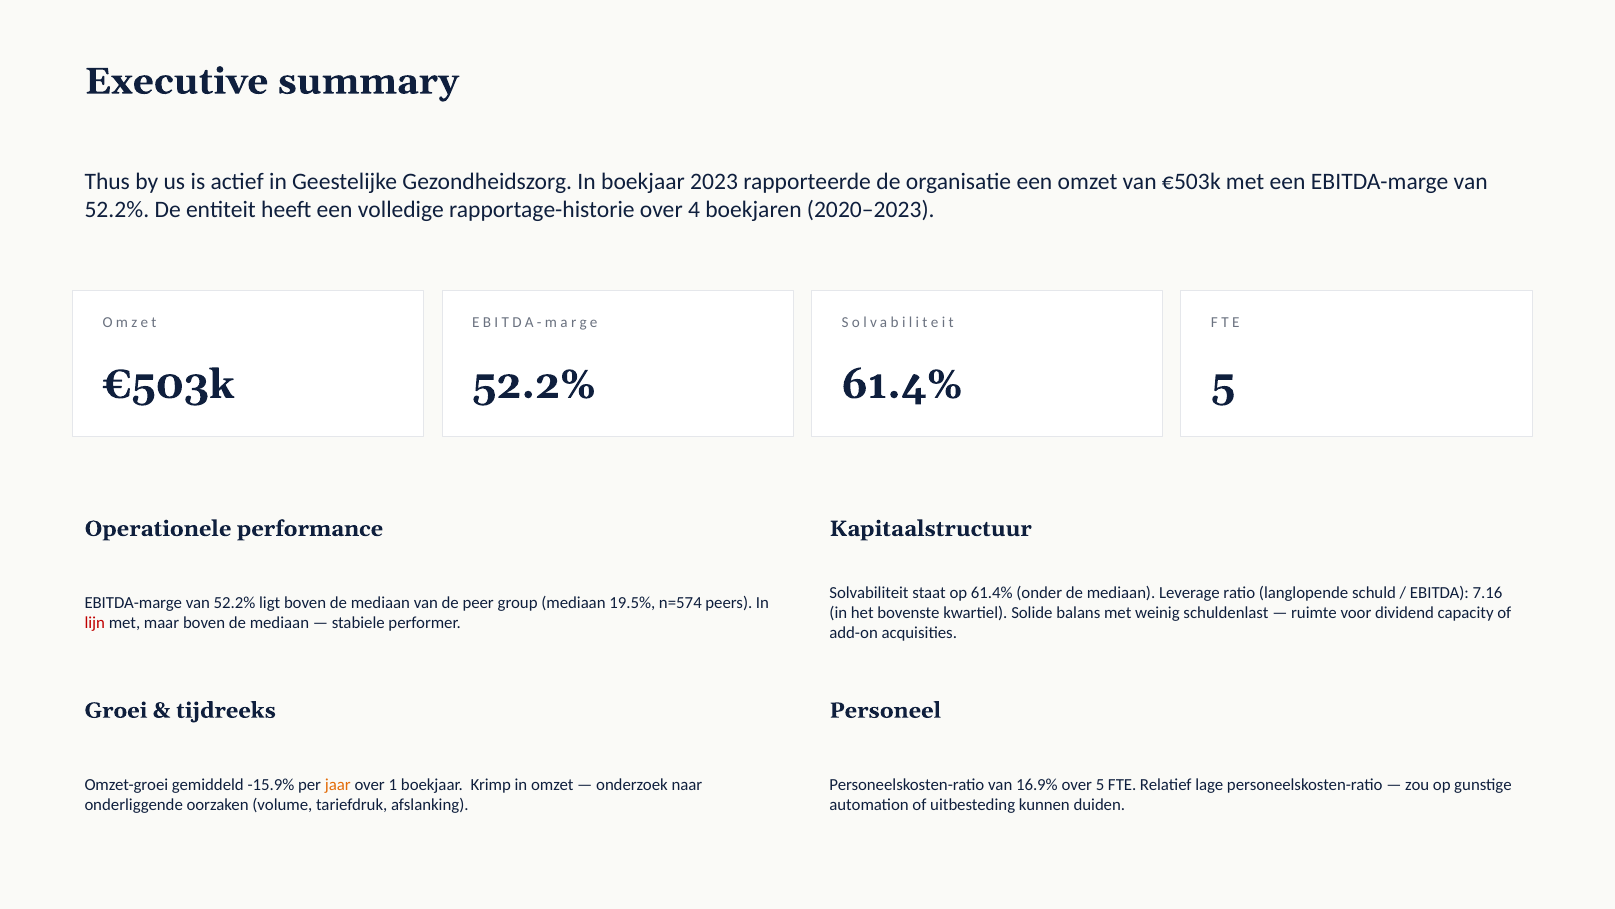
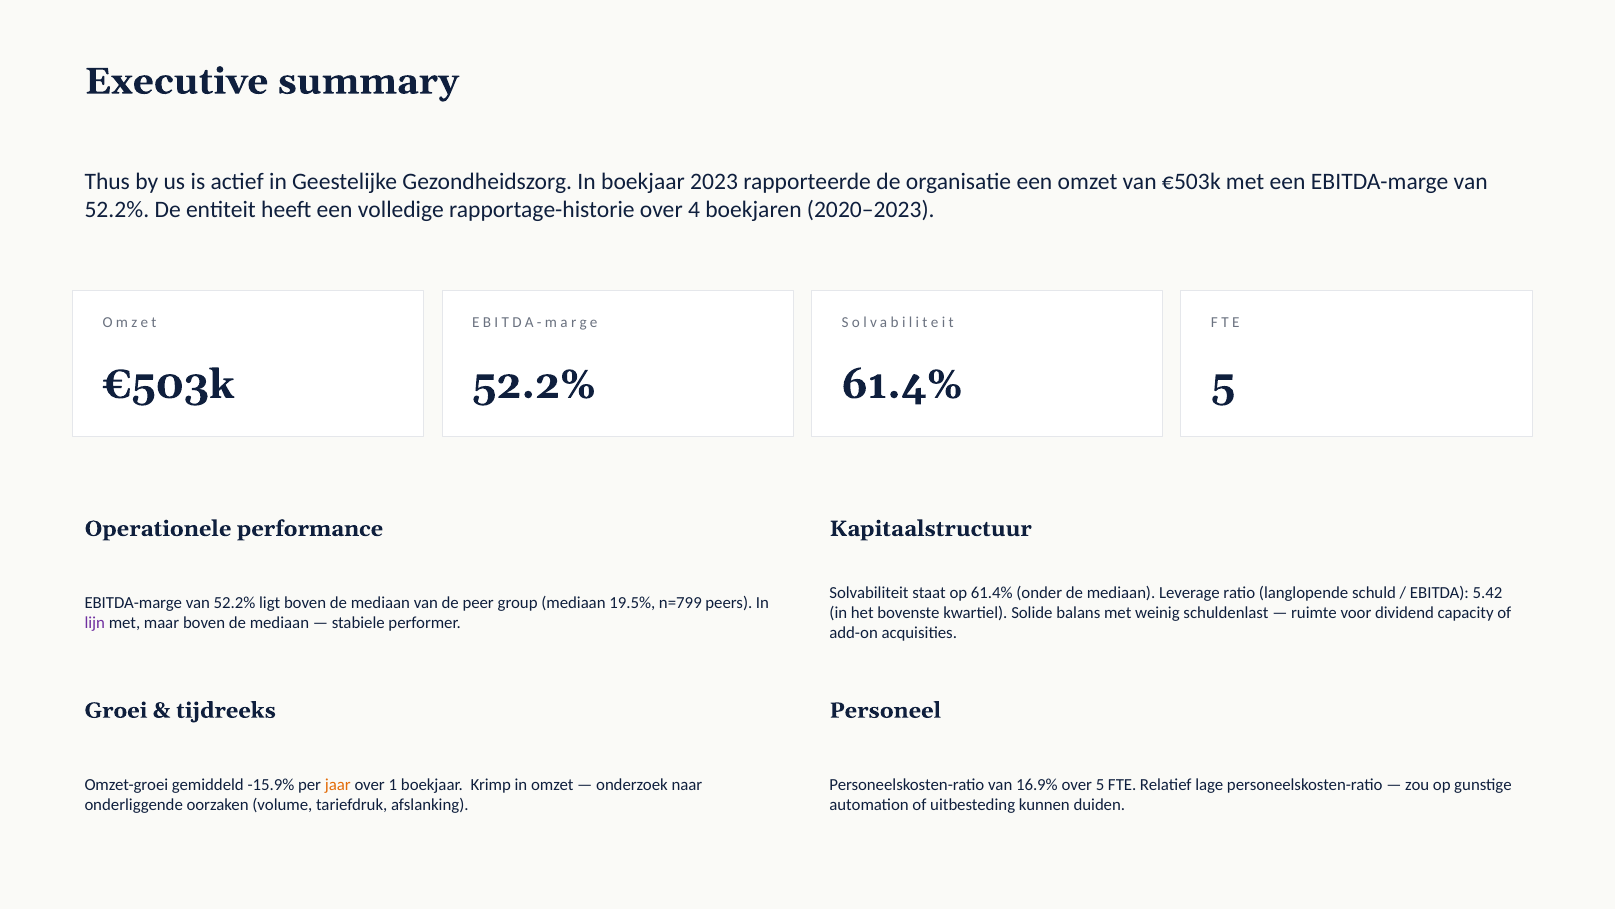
7.16: 7.16 -> 5.42 (1488, 593)
n=574: n=574 -> n=799 (680, 603)
lijn colour: red -> purple (95, 623)
